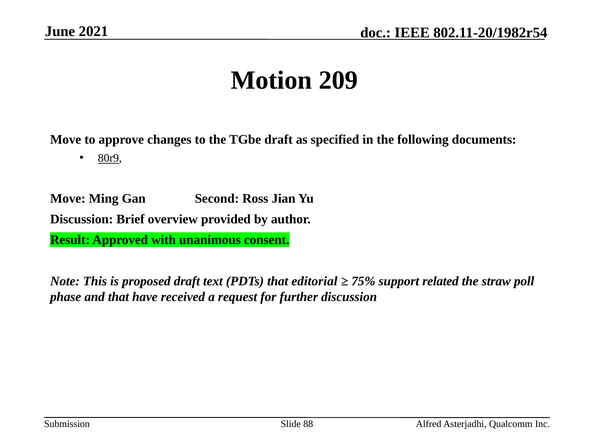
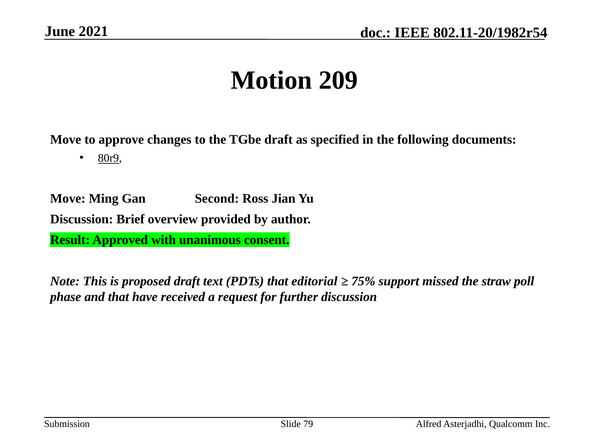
related: related -> missed (440, 281)
88: 88 -> 79 (308, 424)
